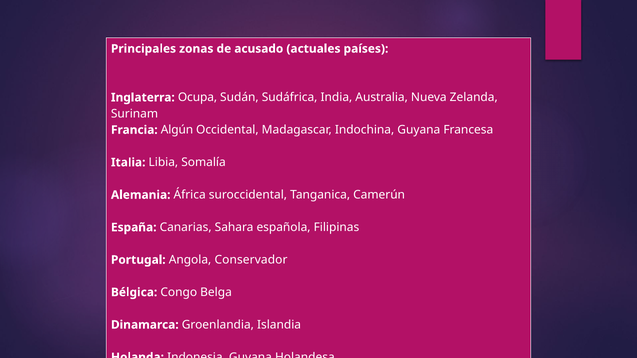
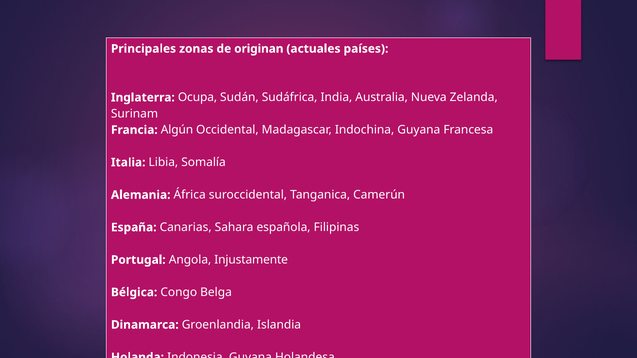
acusado: acusado -> originan (259, 49)
Conservador: Conservador -> Injustamente (251, 260)
